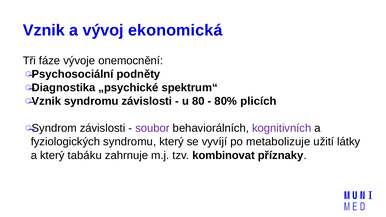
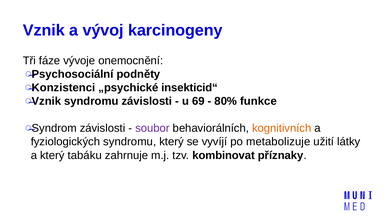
ekonomická: ekonomická -> karcinogeny (175, 30)
Diagnostika: Diagnostika -> Konzistenci (64, 88)
spektrum“: spektrum“ -> insekticid“ (190, 88)
80: 80 -> 69 (198, 101)
plicích: plicích -> funkce (258, 101)
kognitivních colour: purple -> orange (282, 128)
